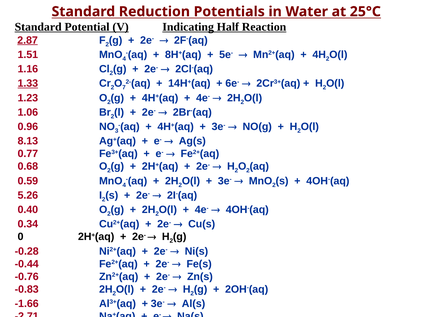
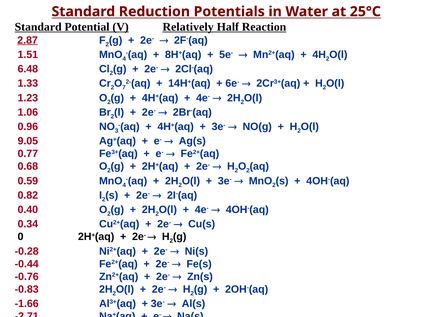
Indicating: Indicating -> Relatively (188, 27)
1.16: 1.16 -> 6.48 (28, 69)
1.33 underline: present -> none (28, 83)
8.13: 8.13 -> 9.05 (28, 141)
5.26: 5.26 -> 0.82 (28, 195)
